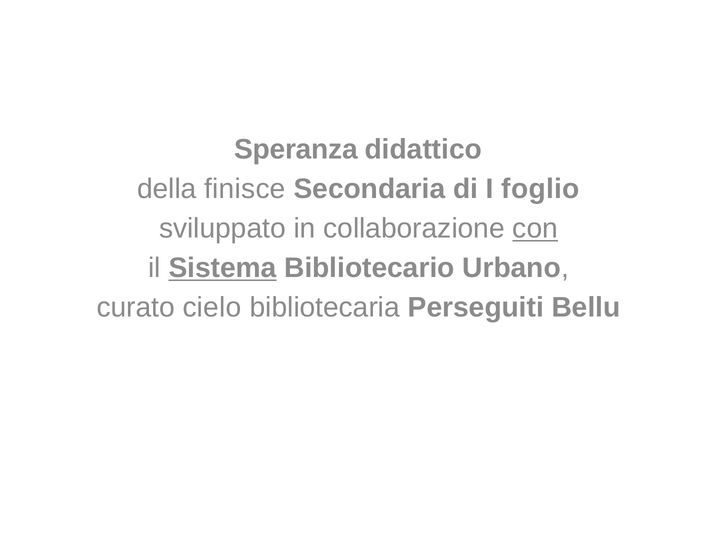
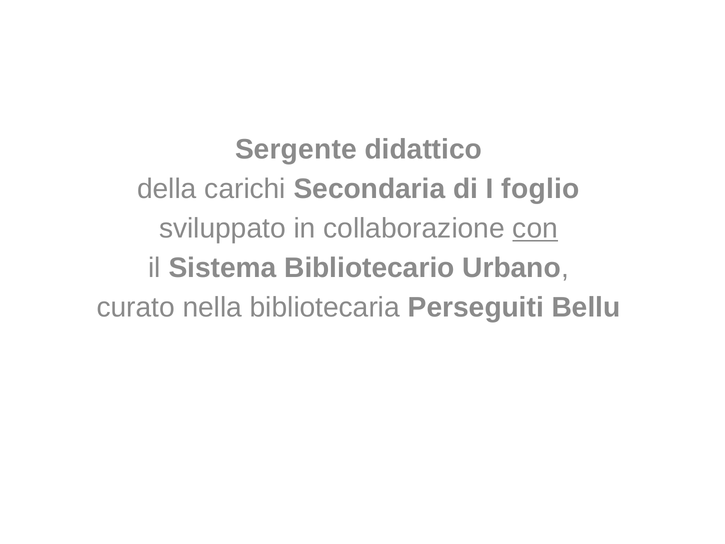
Speranza: Speranza -> Sergente (296, 149)
finisce: finisce -> carichi (245, 189)
Sistema underline: present -> none (223, 268)
cielo: cielo -> nella (212, 307)
